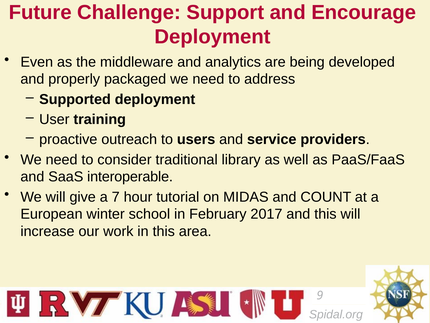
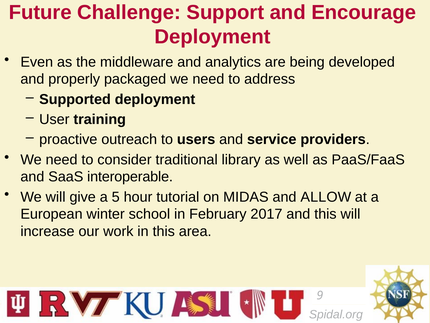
7: 7 -> 5 (116, 197)
COUNT: COUNT -> ALLOW (326, 197)
